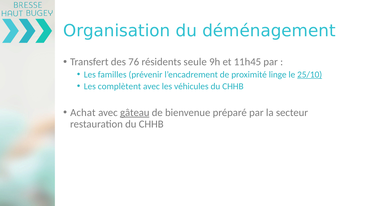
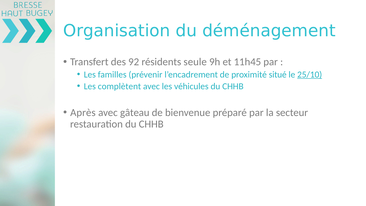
76: 76 -> 92 (134, 62)
linge: linge -> situé (278, 74)
Achat: Achat -> Après (83, 113)
gâteau underline: present -> none (135, 113)
